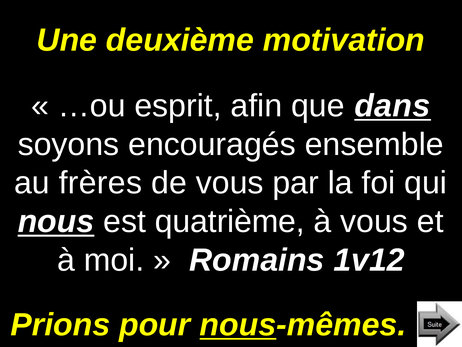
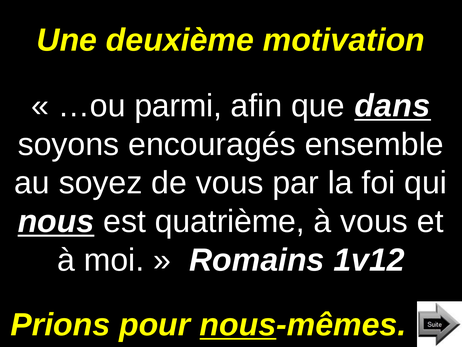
esprit: esprit -> parmi (178, 106)
frères: frères -> soyez (101, 183)
